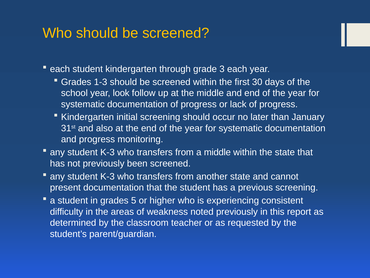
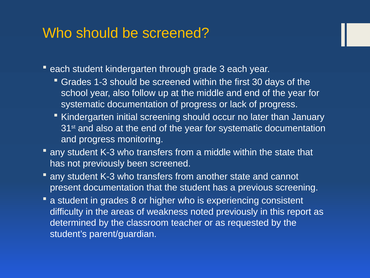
year look: look -> also (121, 93)
5: 5 -> 8 (134, 200)
